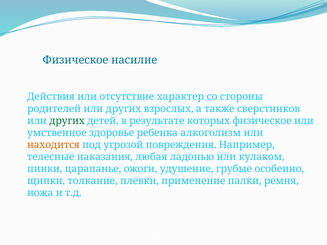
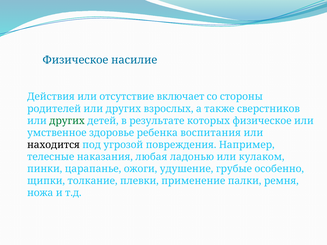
характер: характер -> включает (180, 97)
алкоголизм: алкоголизм -> воспитания (211, 133)
находится colour: orange -> black (53, 145)
